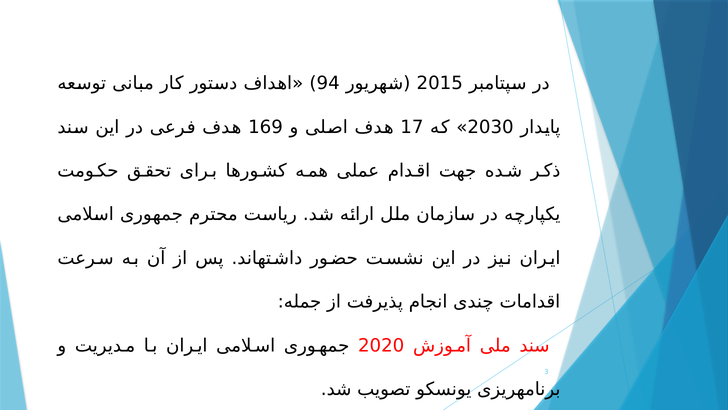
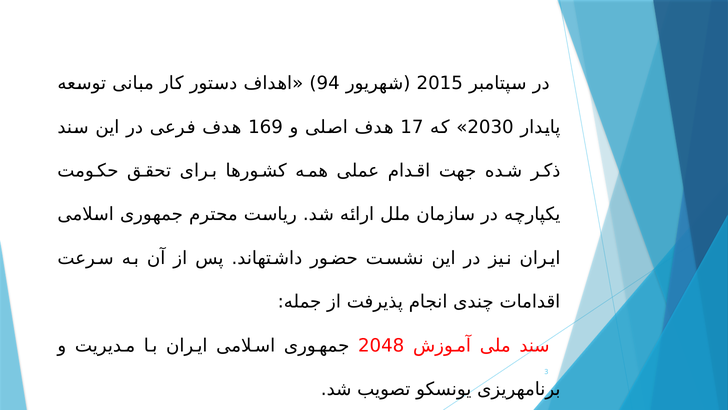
2020: 2020 -> 2048 (381, 345)
